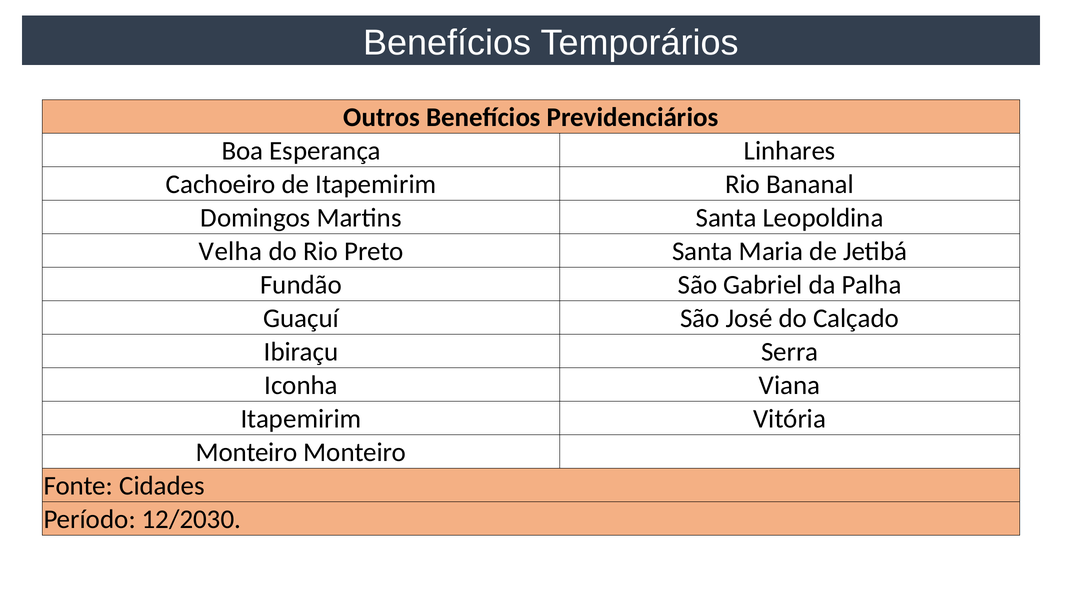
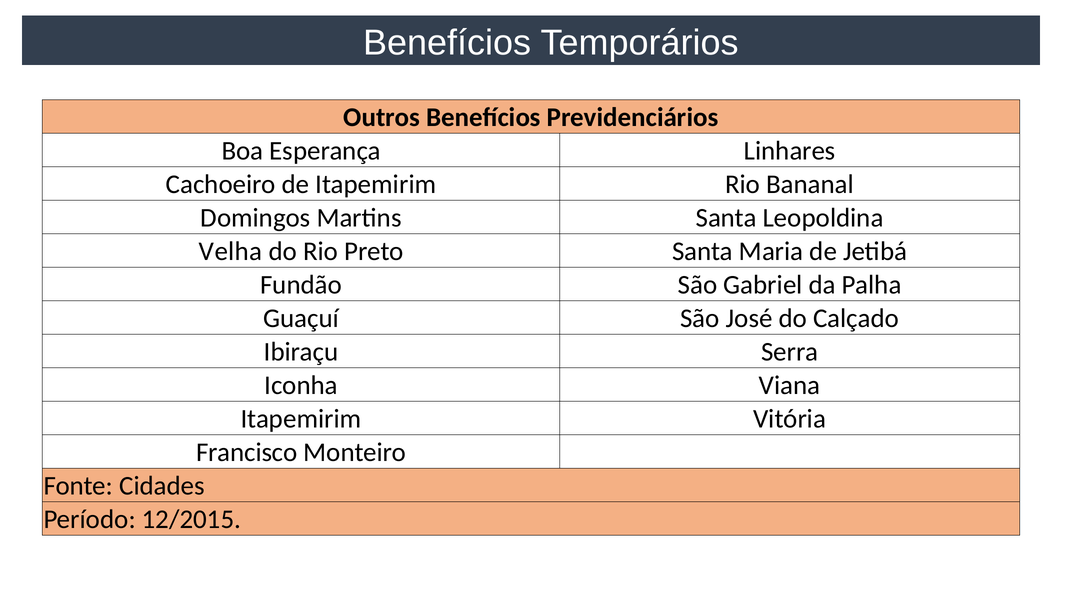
Monteiro: Monteiro -> Francisco (247, 452)
12/2030: 12/2030 -> 12/2015 (191, 520)
